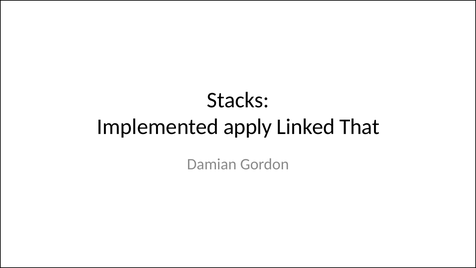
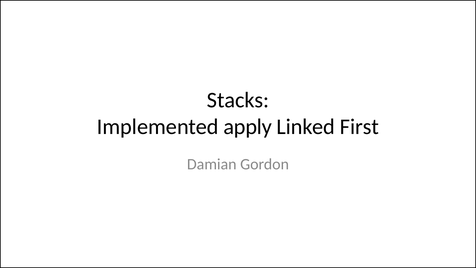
That: That -> First (359, 127)
